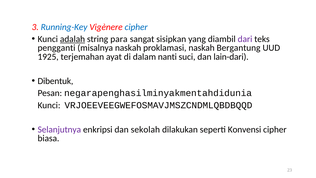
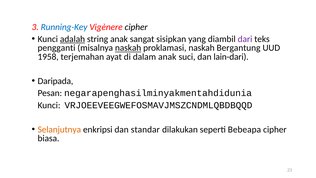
cipher colour: blue -> black (136, 27)
string para: para -> anak (119, 39)
naskah underline: none -> present (128, 48)
1925: 1925 -> 1958 (48, 57)
dalam nanti: nanti -> anak (167, 57)
Dibentuk: Dibentuk -> Daripada (55, 81)
Selanjutnya colour: purple -> orange (59, 129)
sekolah: sekolah -> standar (145, 129)
Konvensi: Konvensi -> Bebeapa (244, 129)
